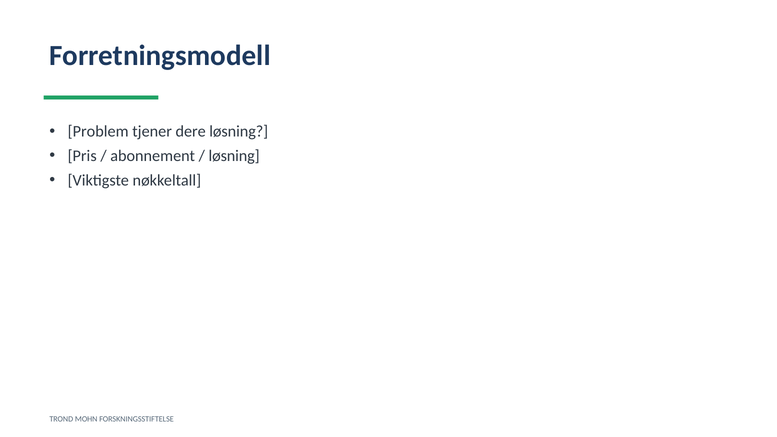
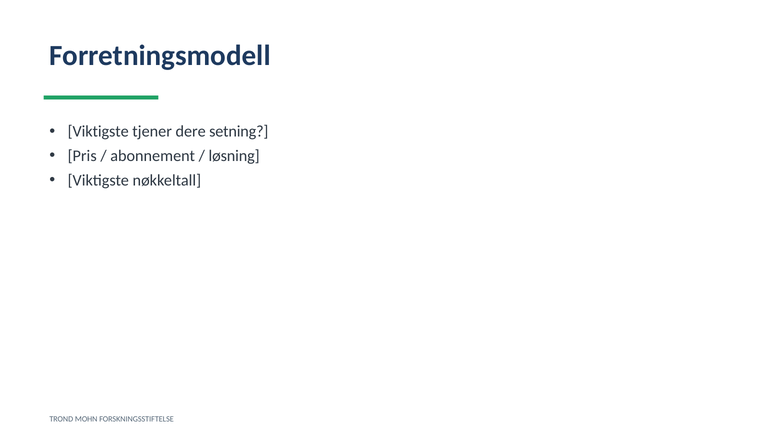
Problem: Problem -> Viktigste (98, 132)
dere løsning: løsning -> setning (239, 132)
